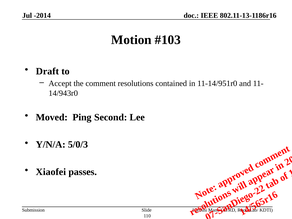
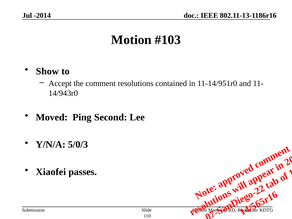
Draft: Draft -> Show (47, 71)
